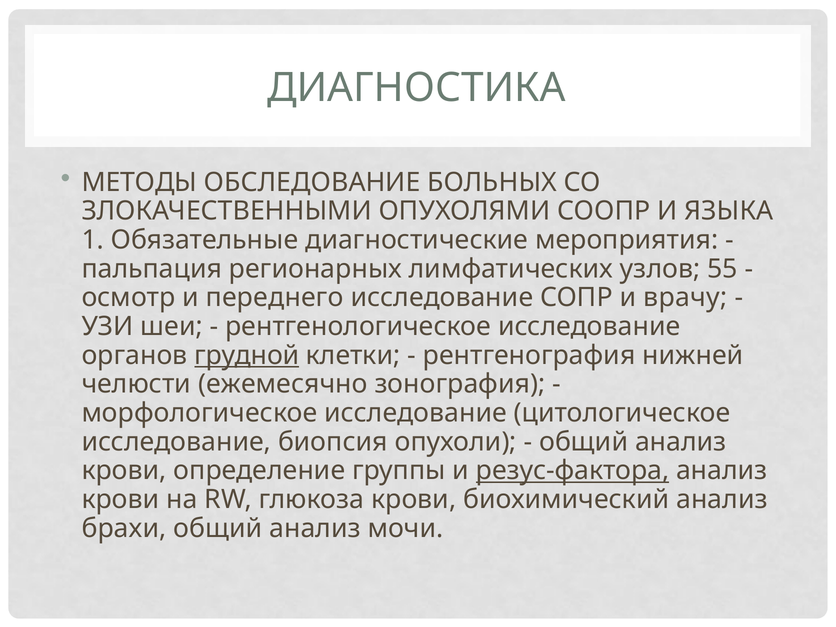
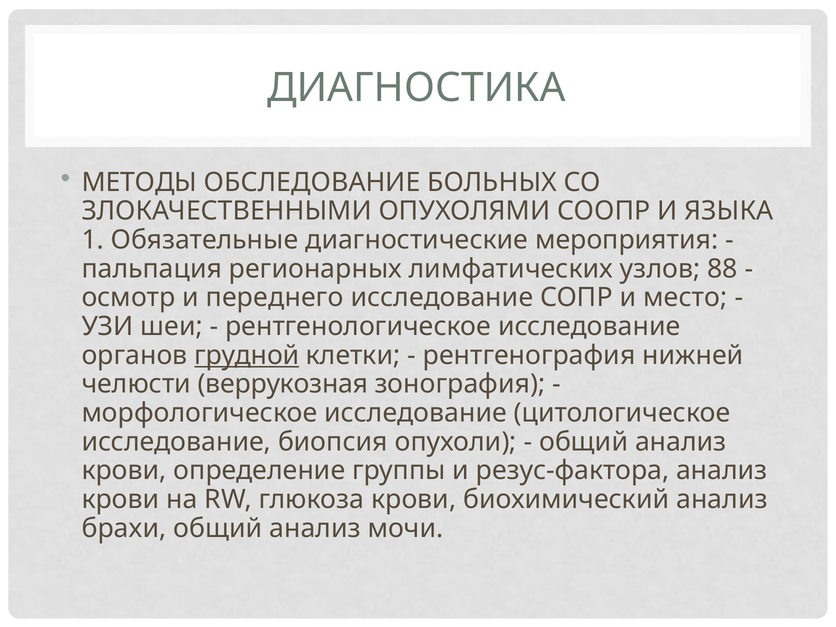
55: 55 -> 88 (722, 269)
врачу: врачу -> место (685, 298)
ежемесячно: ежемесячно -> веррукозная (283, 384)
резус-фактора underline: present -> none (573, 471)
